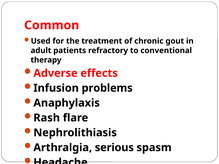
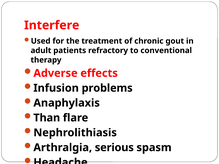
Common: Common -> Interfere (52, 25)
Rash: Rash -> Than (47, 118)
